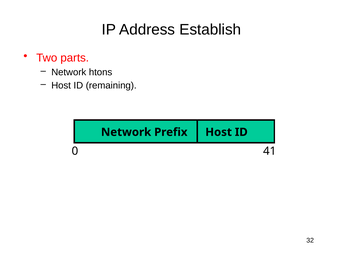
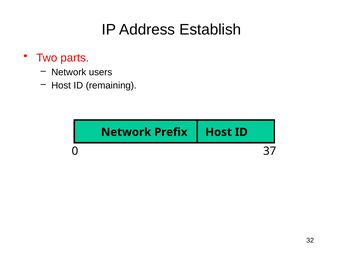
htons: htons -> users (101, 72)
41: 41 -> 37 (270, 151)
